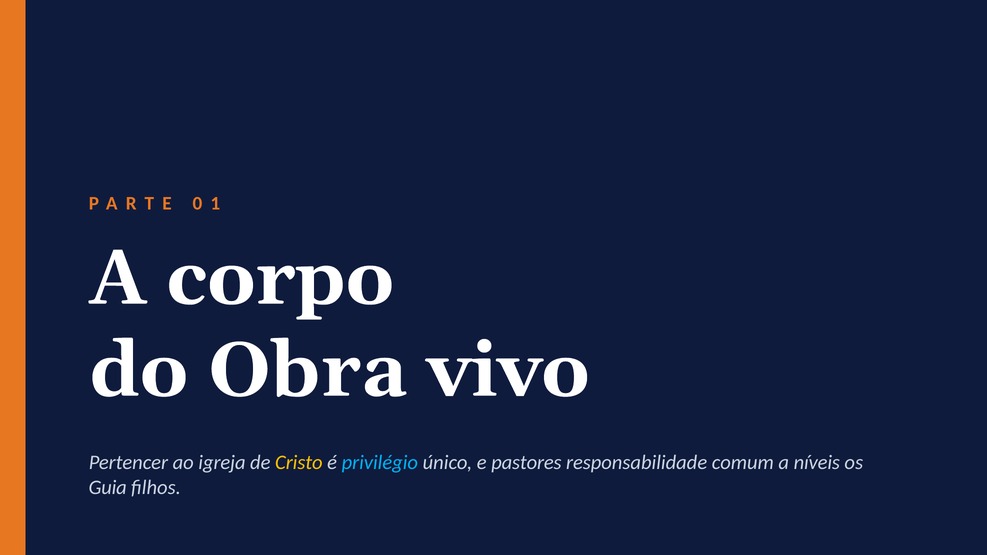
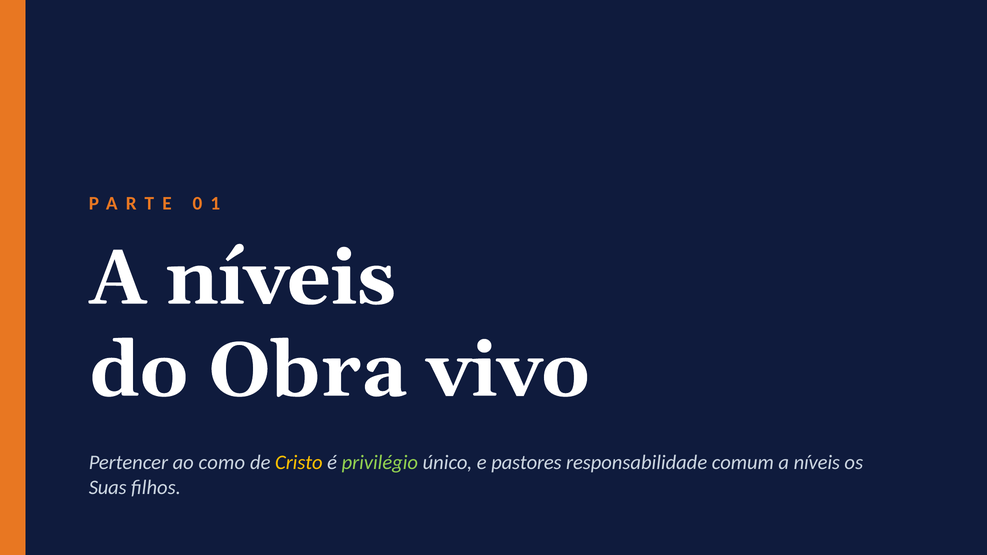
corpo: corpo -> níveis (281, 278)
igreja: igreja -> como (222, 463)
privilégio colour: light blue -> light green (380, 463)
Guia: Guia -> Suas (108, 487)
